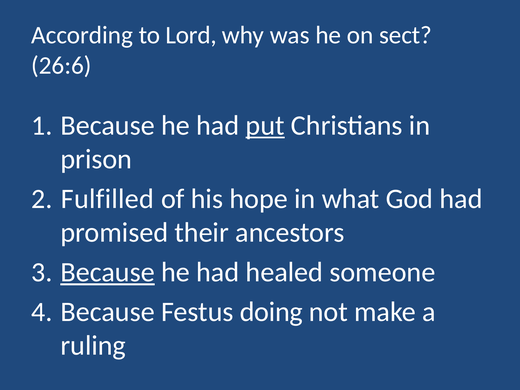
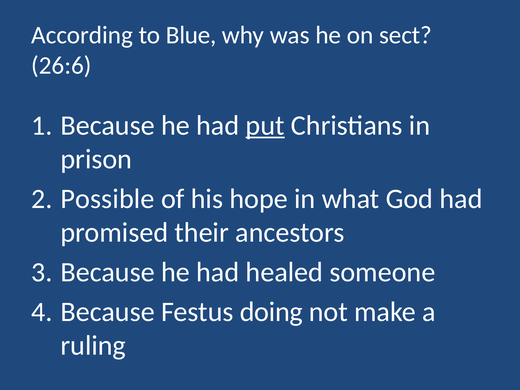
Lord: Lord -> Blue (191, 35)
Fulfilled: Fulfilled -> Possible (107, 199)
Because underline: present -> none (108, 272)
